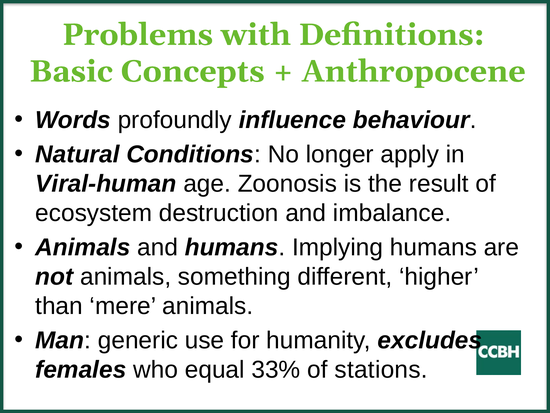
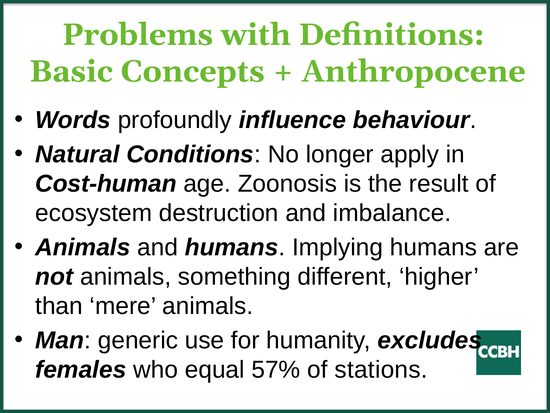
Viral-human: Viral-human -> Cost-human (106, 184)
33%: 33% -> 57% (276, 369)
